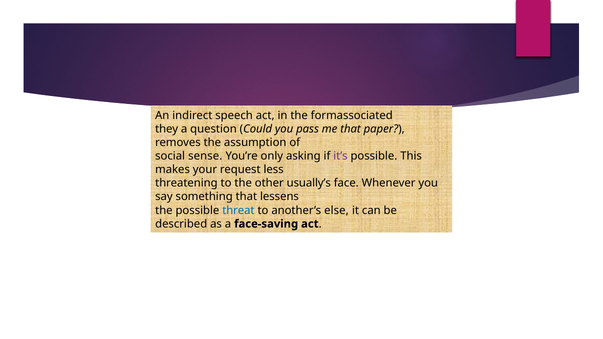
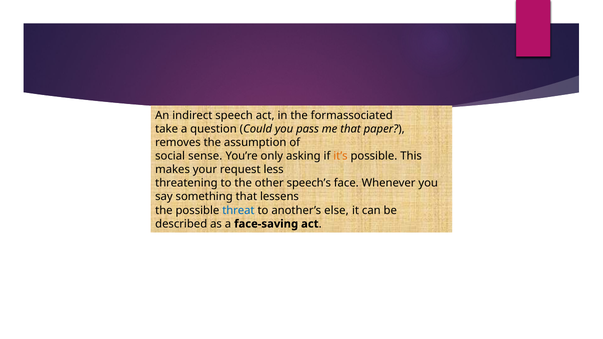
they: they -> take (167, 129)
it’s colour: purple -> orange (340, 156)
usually’s: usually’s -> speech’s (309, 183)
